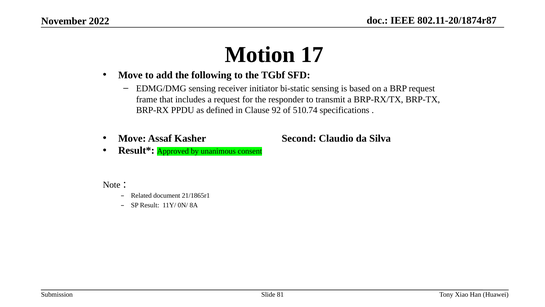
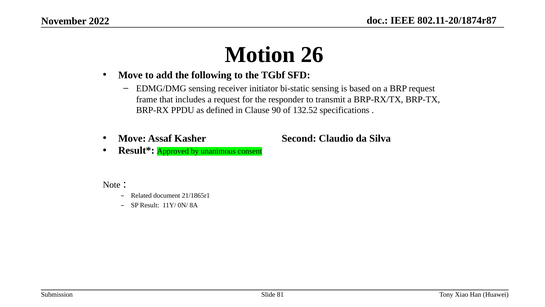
17: 17 -> 26 (312, 55)
92: 92 -> 90 (276, 110)
510.74: 510.74 -> 132.52 (305, 110)
